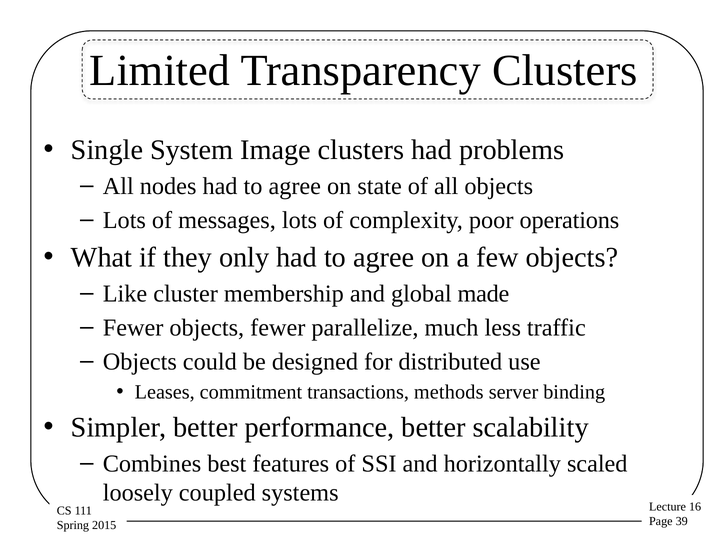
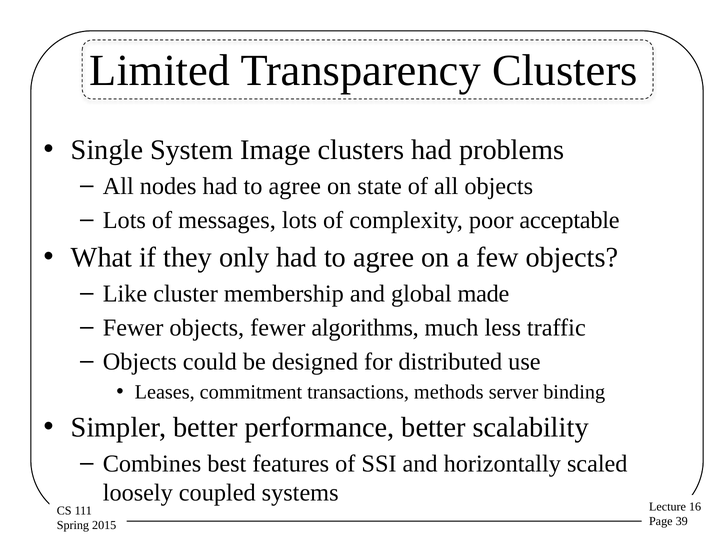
operations: operations -> acceptable (569, 220)
parallelize: parallelize -> algorithms (365, 328)
